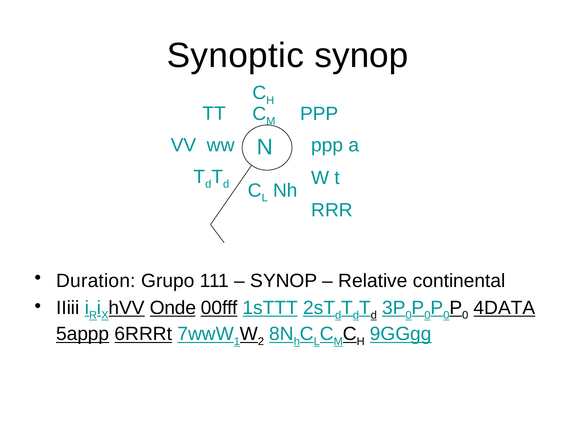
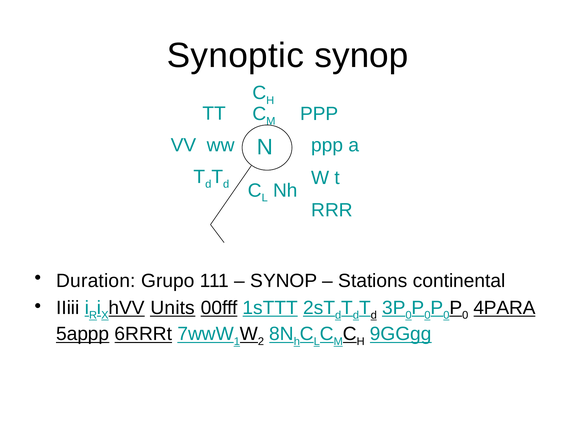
Relative: Relative -> Stations (373, 281)
Onde: Onde -> Units (173, 308)
4DATA: 4DATA -> 4PARA (505, 308)
